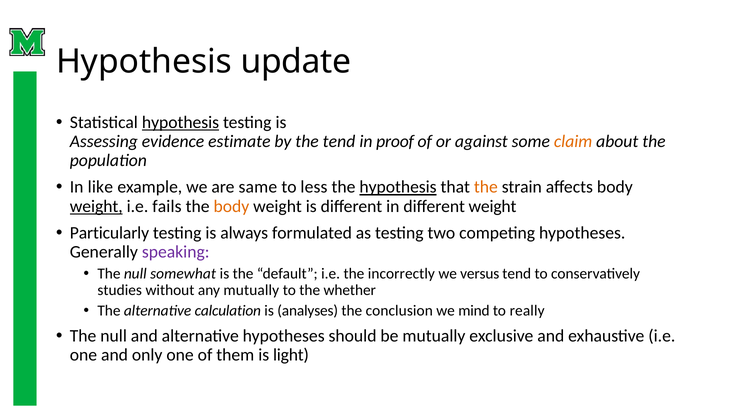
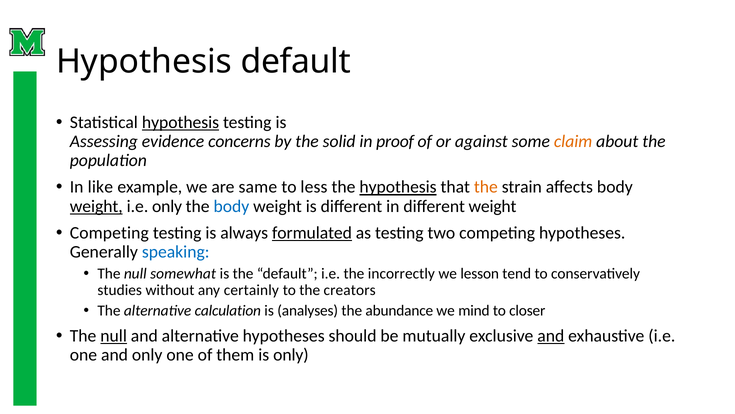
Hypothesis update: update -> default (296, 62)
estimate: estimate -> concerns (239, 141)
the tend: tend -> solid (339, 141)
i.e fails: fails -> only (167, 206)
body colour: orange -> blue (231, 206)
Particularly: Particularly -> Competing (109, 233)
formulated underline: none -> present (312, 233)
speaking colour: purple -> blue (176, 252)
versus: versus -> lesson (480, 273)
any mutually: mutually -> certainly (251, 290)
whether: whether -> creators (350, 290)
conclusion: conclusion -> abundance (399, 310)
really: really -> closer (527, 310)
null underline: none -> present (114, 336)
and underline: none -> present (551, 336)
is light: light -> only (291, 355)
